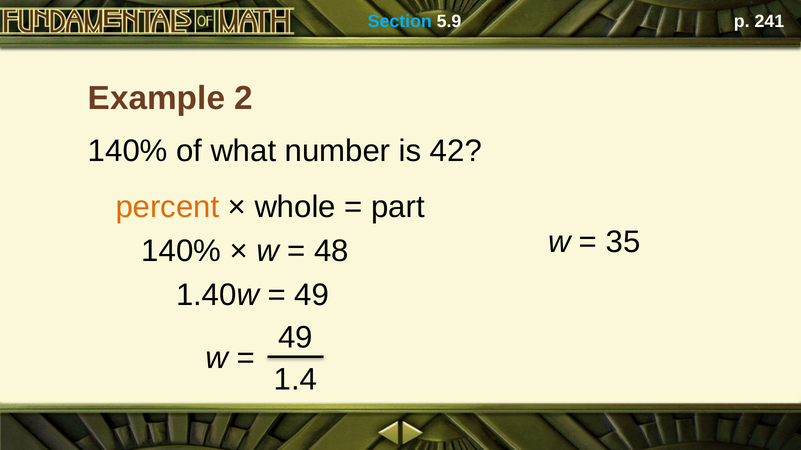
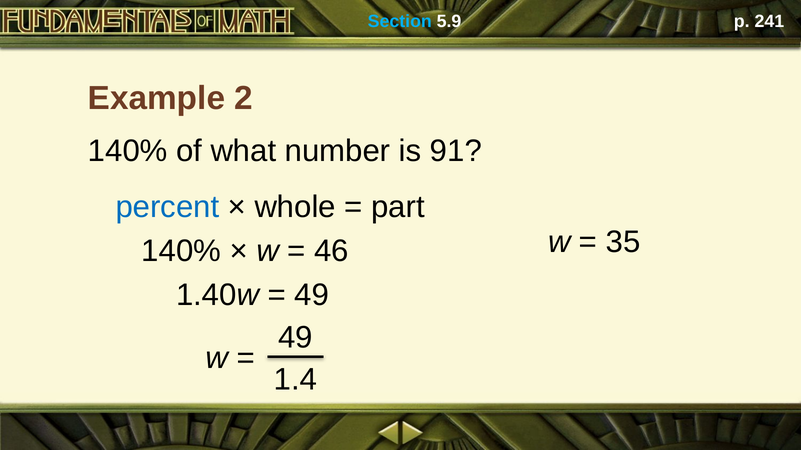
42: 42 -> 91 (456, 151)
percent colour: orange -> blue (167, 207)
48: 48 -> 46 (331, 251)
